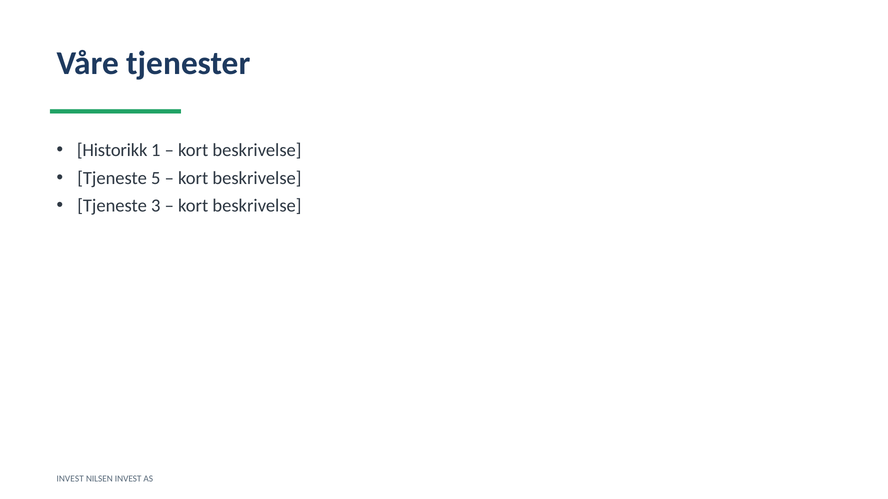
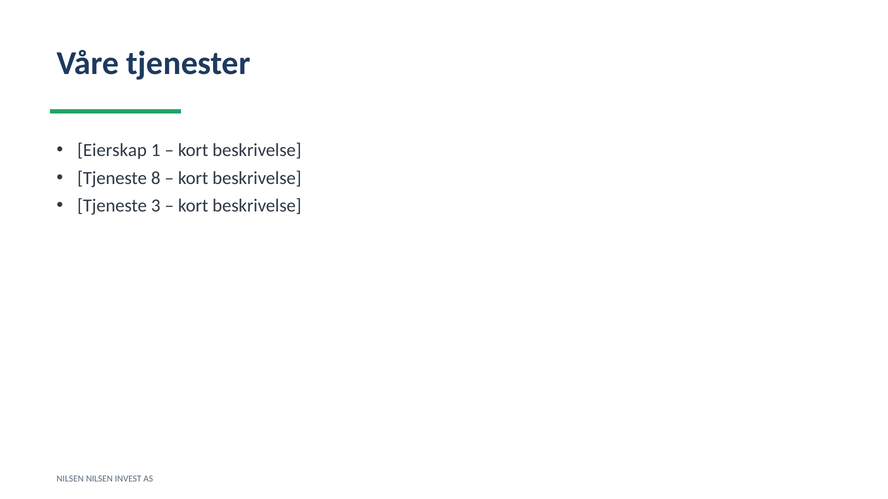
Historikk: Historikk -> Eierskap (112, 150)
5: 5 -> 8 (156, 178)
INVEST: INVEST -> NILSEN (70, 479)
